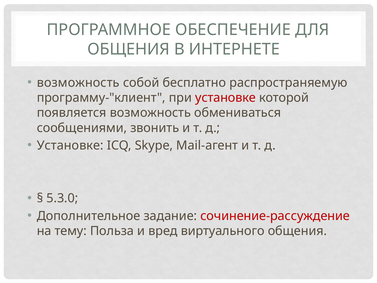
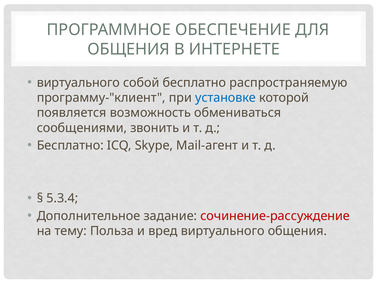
возможность: возможность -> виртуального (78, 83)
установке colour: red -> blue (226, 98)
Установке: Установке -> Бесплатно (70, 145)
5.3.0: 5.3.0 -> 5.3.4 (62, 198)
